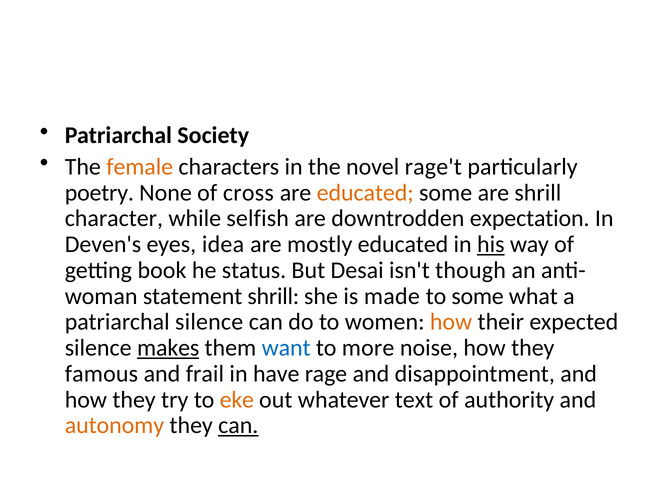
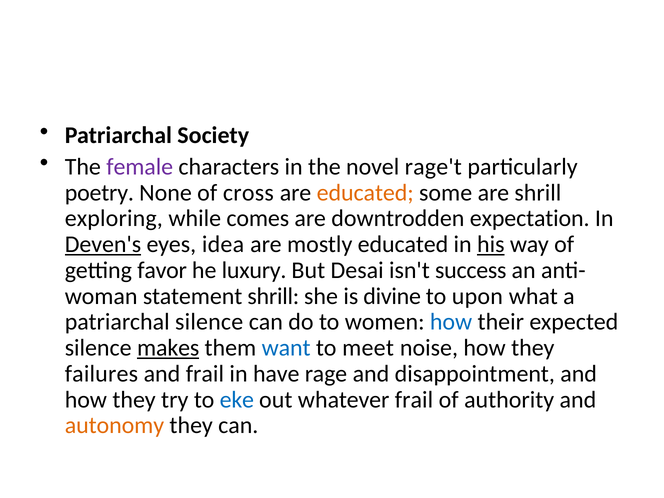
female colour: orange -> purple (140, 167)
character: character -> exploring (114, 219)
selfish: selfish -> comes (258, 219)
Deven's underline: none -> present (103, 244)
book: book -> favor (162, 270)
status: status -> luxury (254, 270)
though: though -> success (471, 270)
made: made -> divine (392, 296)
to some: some -> upon (477, 296)
how colour: orange -> blue (451, 322)
more: more -> meet (368, 348)
famous: famous -> failures (101, 374)
eke colour: orange -> blue (237, 400)
whatever text: text -> frail (414, 400)
can underline: present -> none (238, 426)
